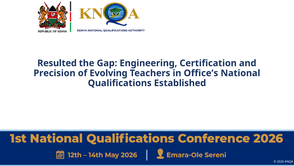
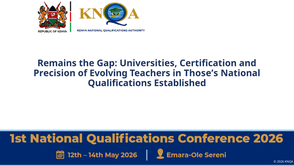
Resulted: Resulted -> Remains (57, 63)
Engineering: Engineering -> Universities (148, 63)
Office’s: Office’s -> Those’s (201, 73)
